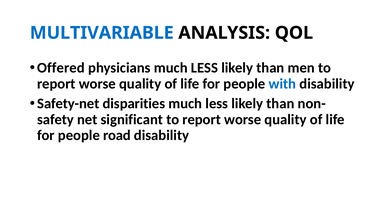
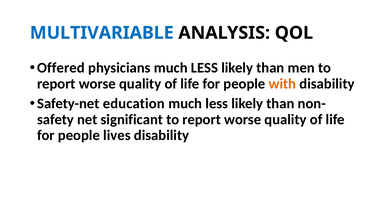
with colour: blue -> orange (282, 84)
disparities: disparities -> education (134, 104)
road: road -> lives (117, 135)
